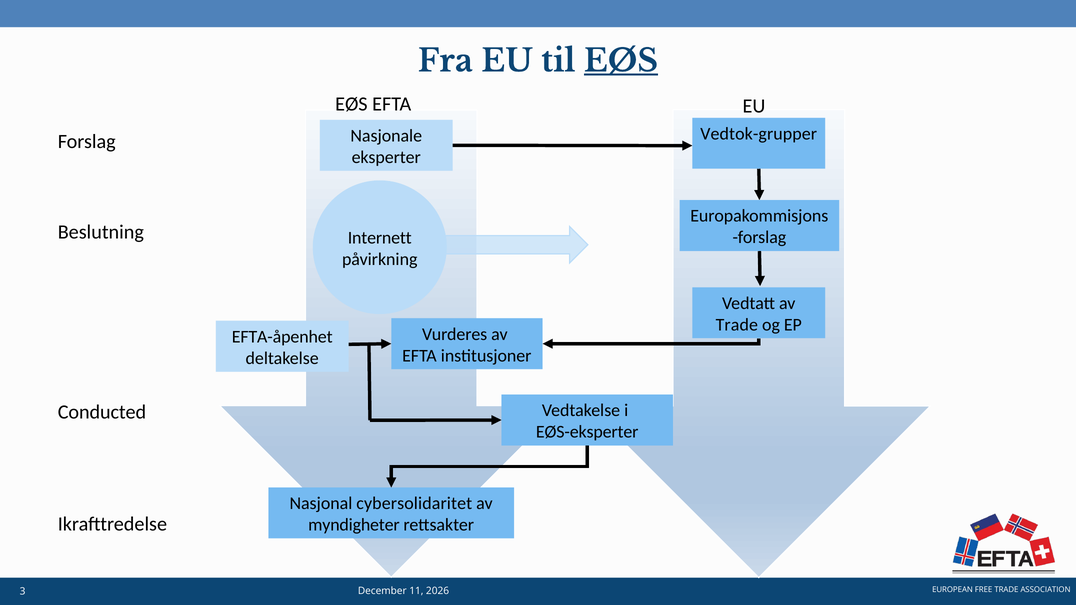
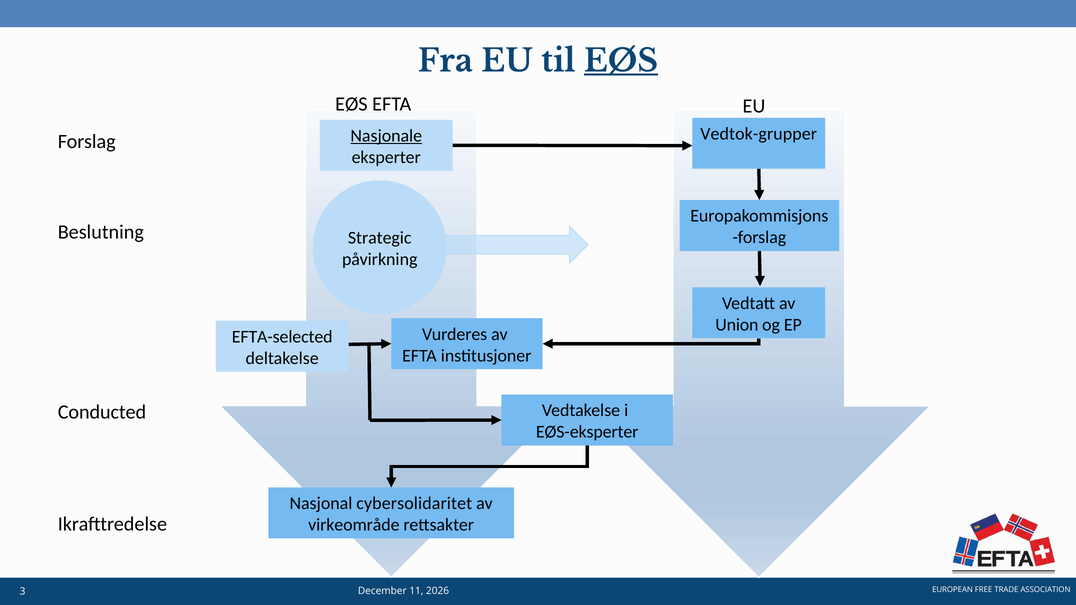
Nasjonale underline: none -> present (386, 136)
Internett: Internett -> Strategic (380, 238)
Trade: Trade -> Union (737, 325)
EFTA-åpenhet: EFTA-åpenhet -> EFTA-selected (282, 337)
myndigheter: myndigheter -> virkeområde (354, 525)
